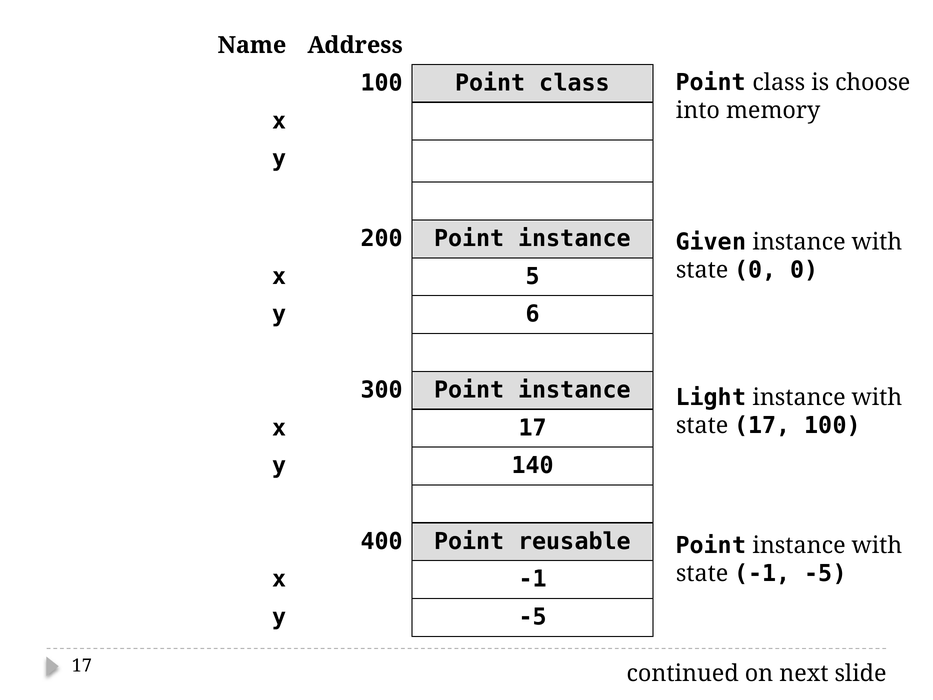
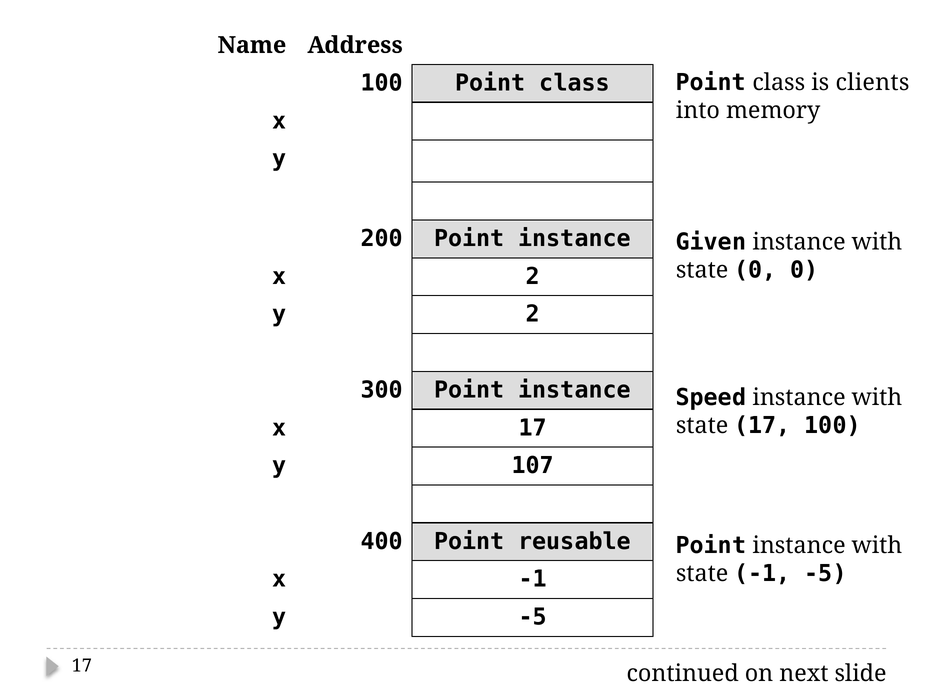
choose: choose -> clients (873, 82)
x 5: 5 -> 2 (533, 276)
y 6: 6 -> 2 (533, 314)
Light: Light -> Speed (711, 397)
140: 140 -> 107 (533, 465)
